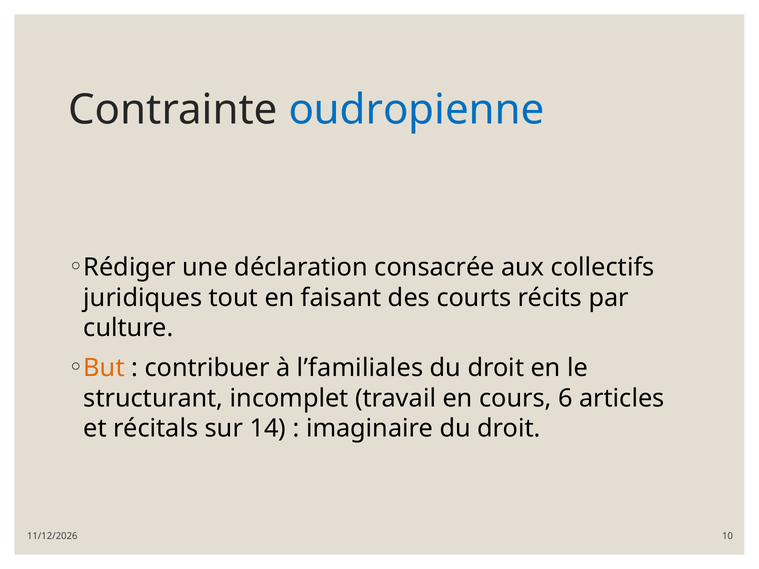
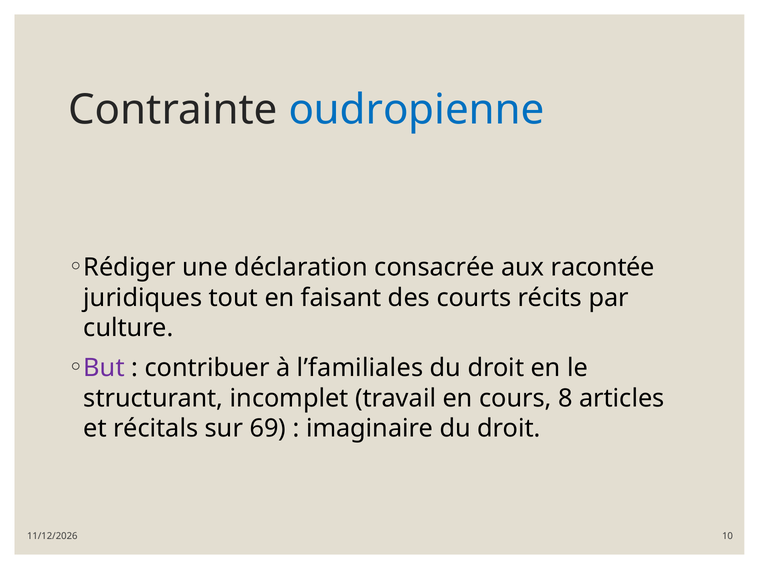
collectifs: collectifs -> racontée (603, 267)
But colour: orange -> purple (104, 368)
6: 6 -> 8 (565, 398)
14: 14 -> 69 (268, 429)
